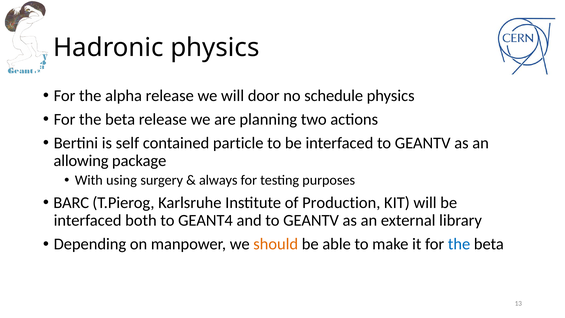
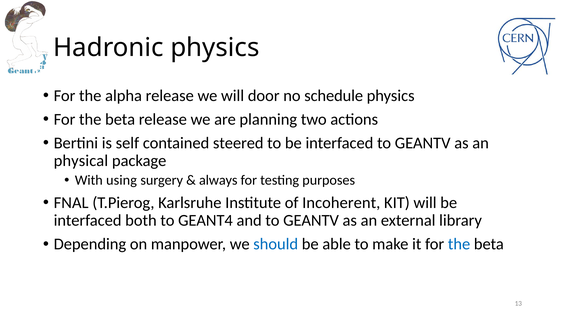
particle: particle -> steered (238, 143)
allowing: allowing -> physical (81, 161)
BARC: BARC -> FNAL (71, 203)
Production: Production -> Incoherent (341, 203)
should colour: orange -> blue (276, 244)
